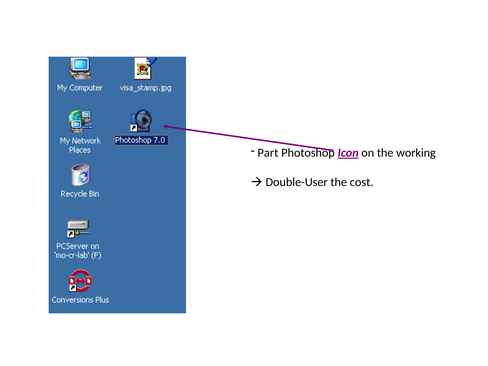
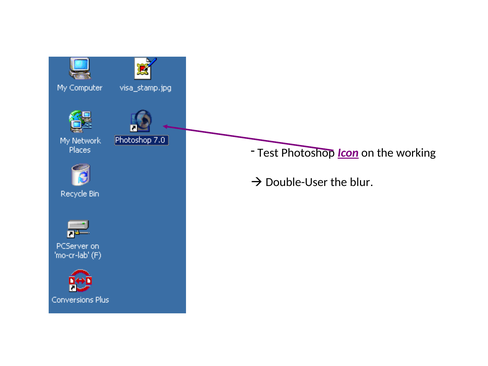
Part: Part -> Test (268, 153)
cost: cost -> blur (362, 182)
